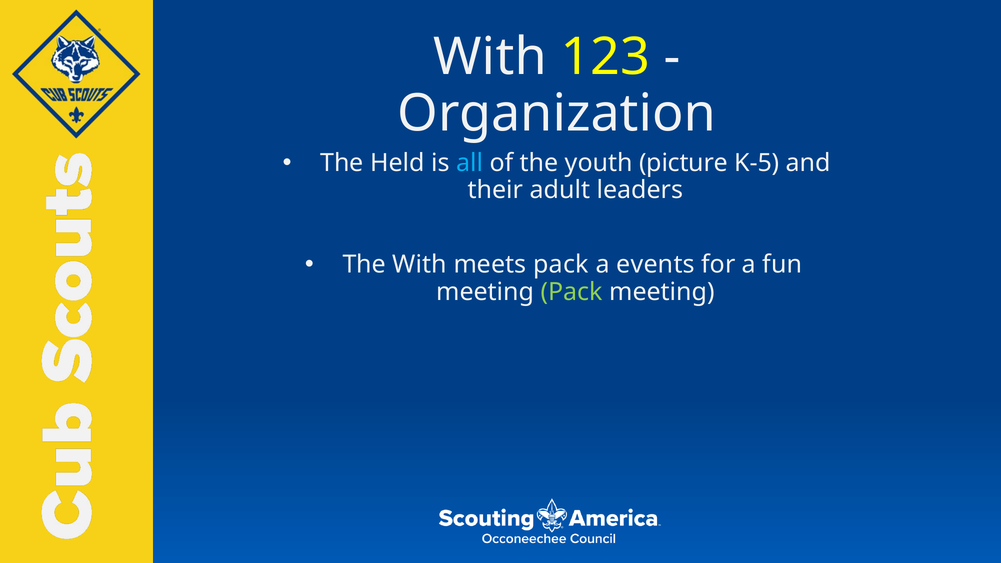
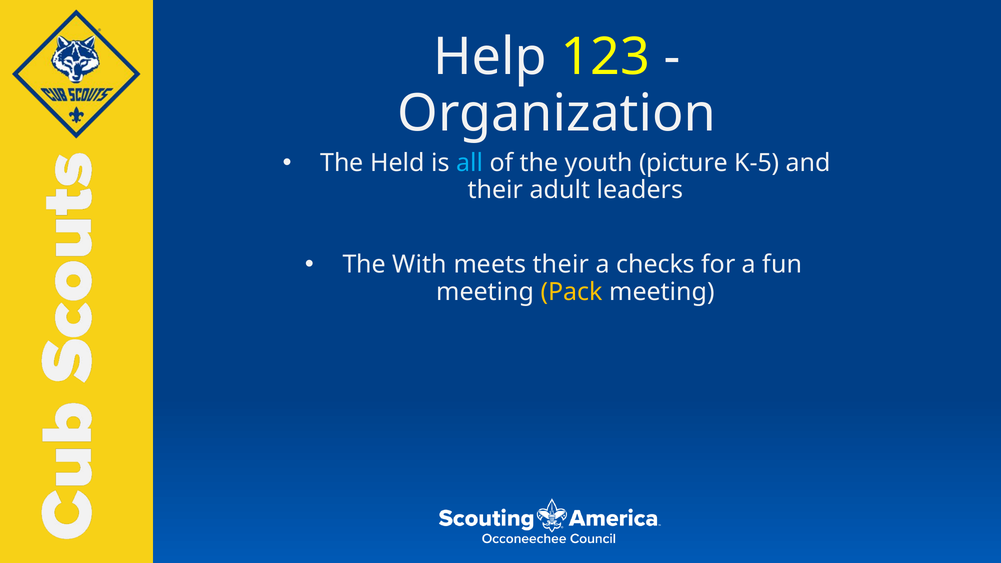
With: With -> Help (490, 57)
meets pack: pack -> their (561, 265)
events: events -> checks (656, 265)
Pack colour: light green -> yellow (572, 292)
